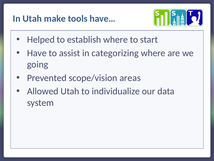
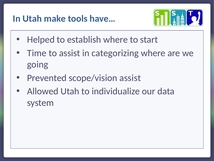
Have: Have -> Time (37, 53)
scope/vision areas: areas -> assist (130, 78)
